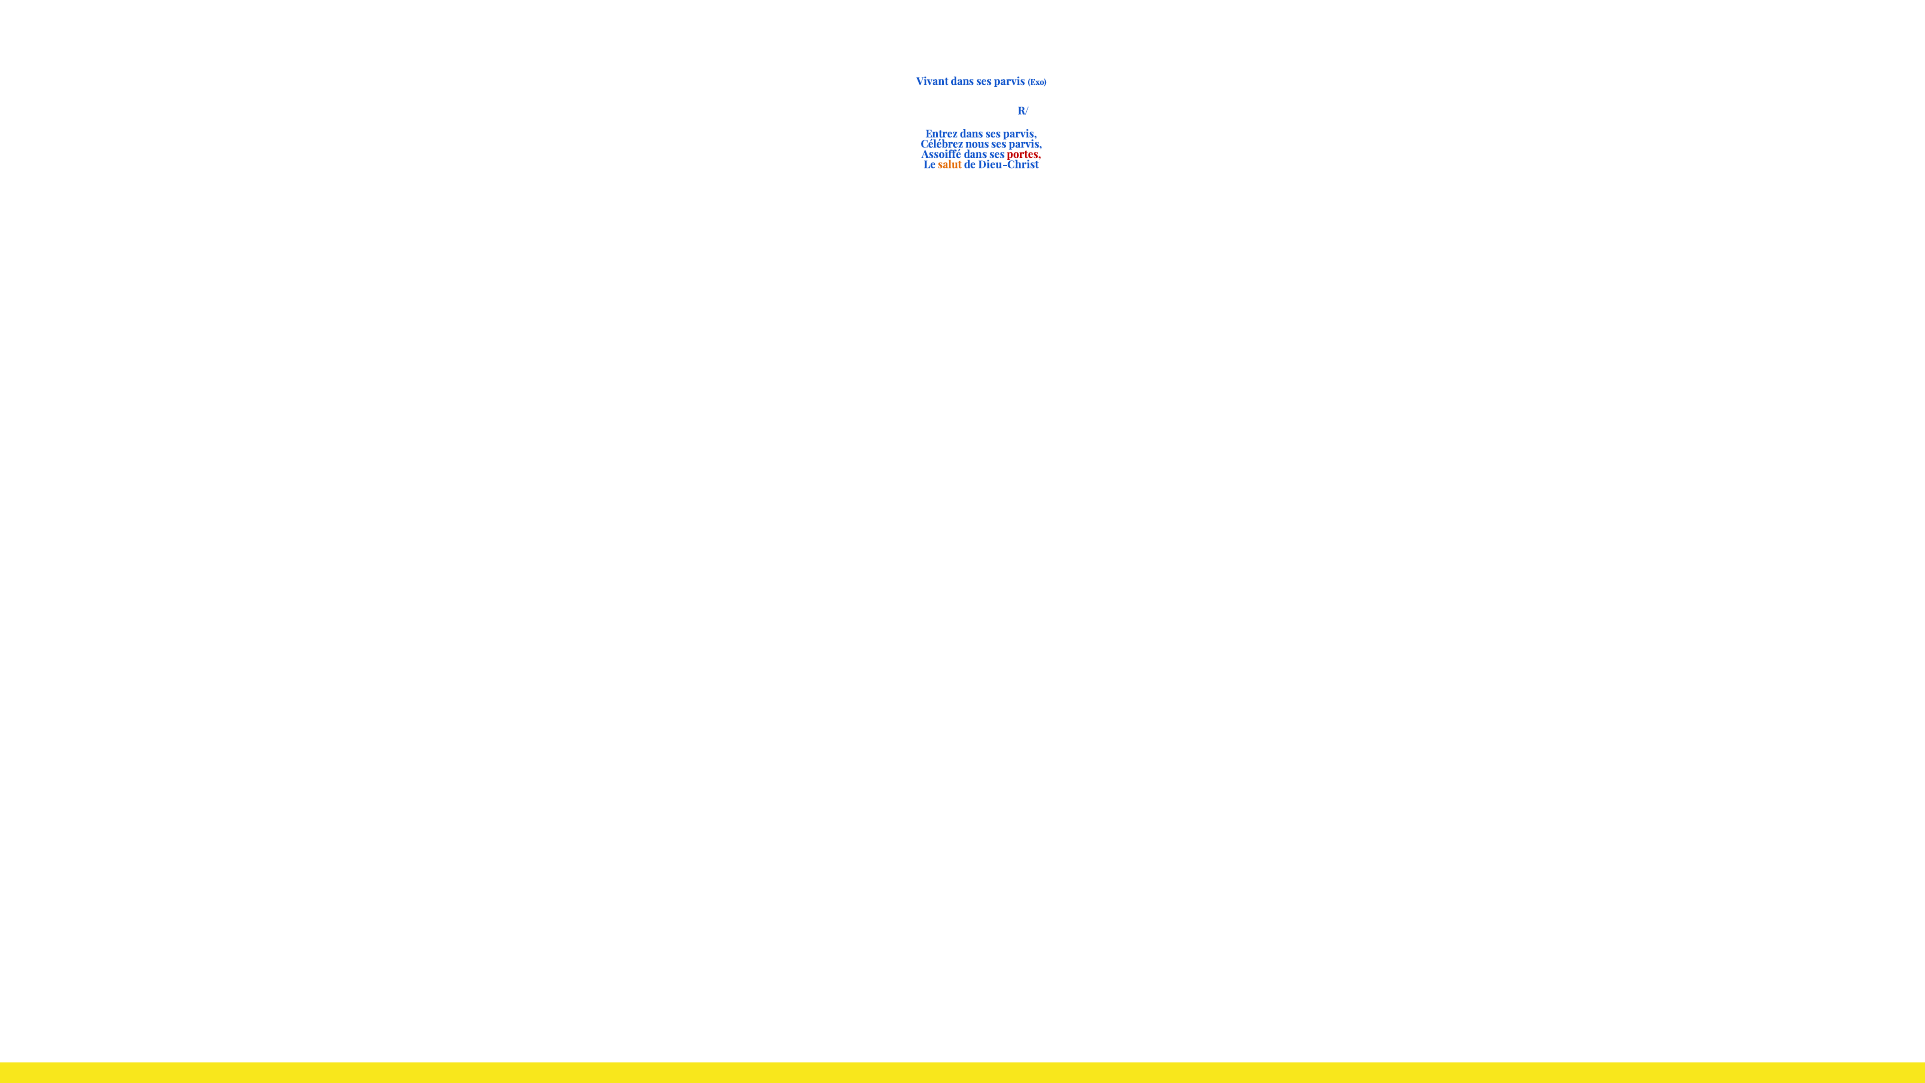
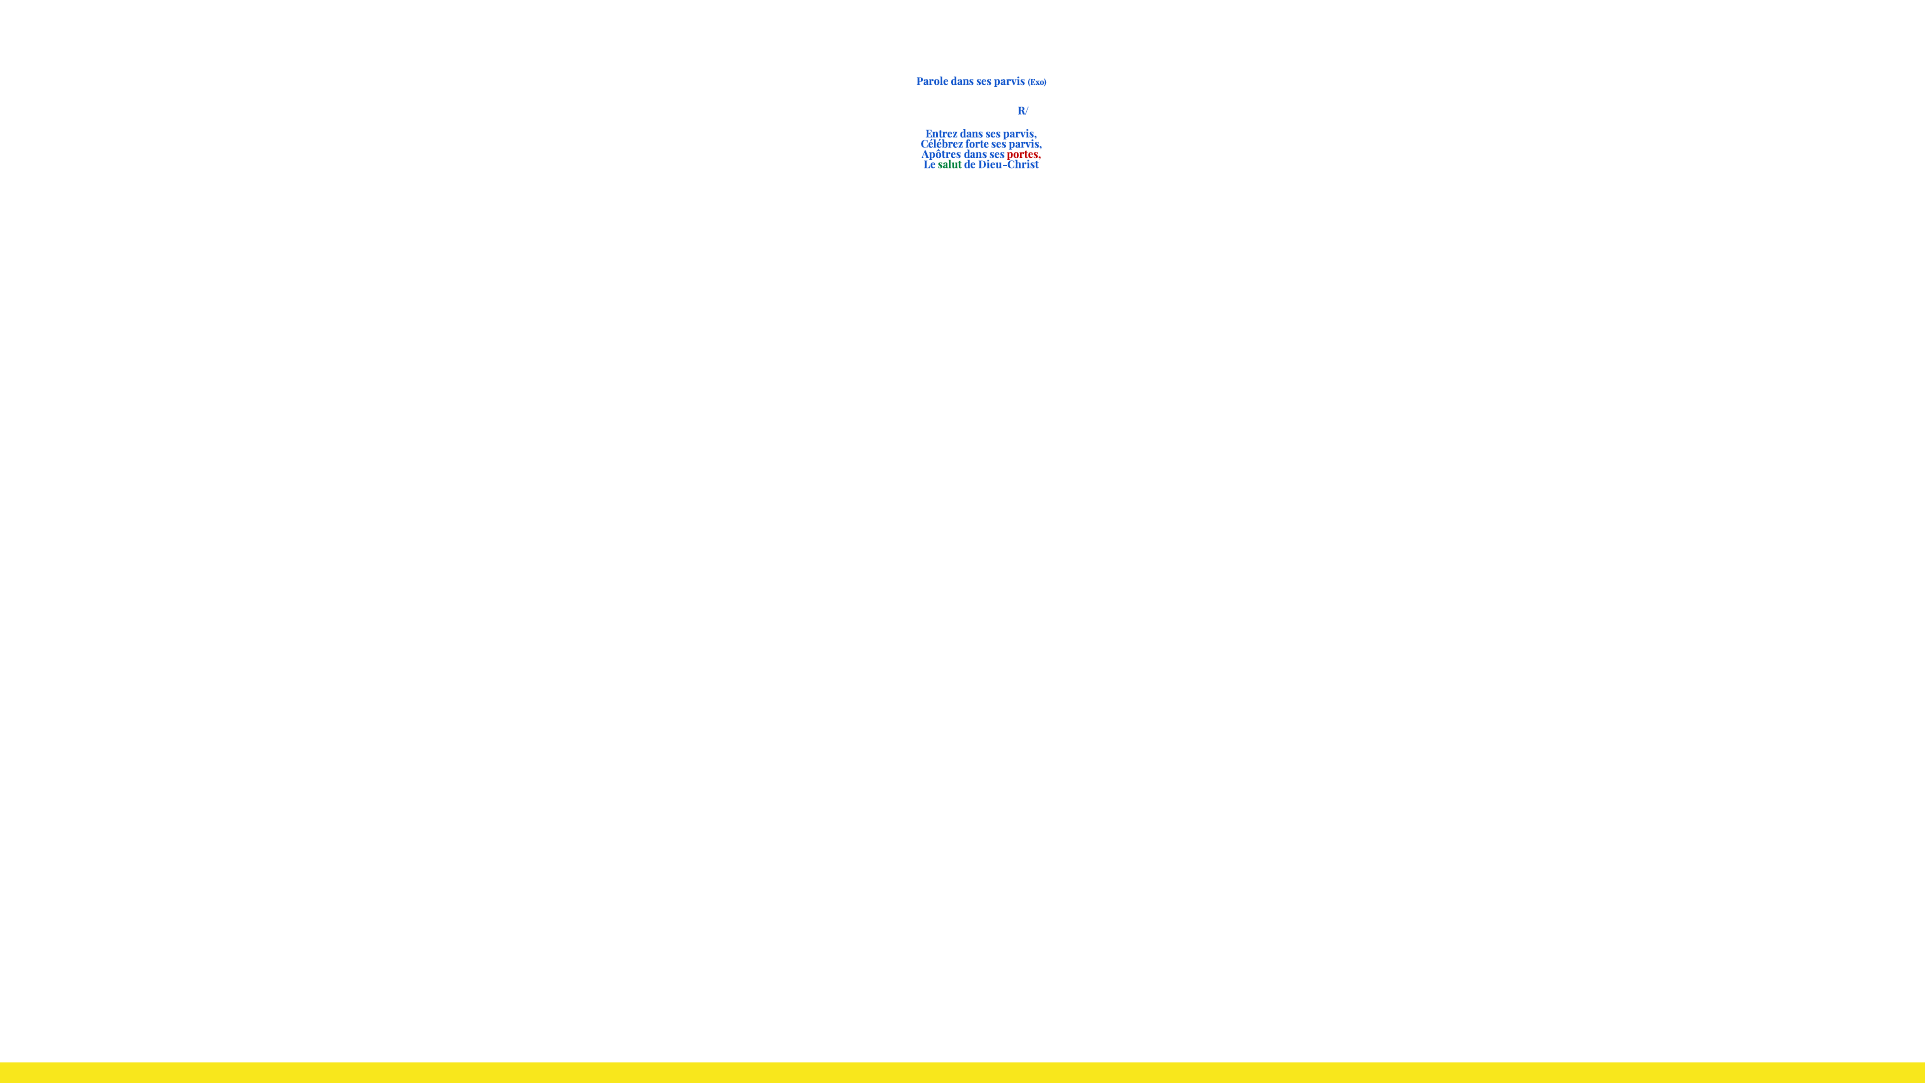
Vivant: Vivant -> Parole (932, 81)
nous: nous -> forte (977, 144)
Assoiffé: Assoiffé -> Apôtres (941, 154)
salut colour: orange -> green (950, 165)
